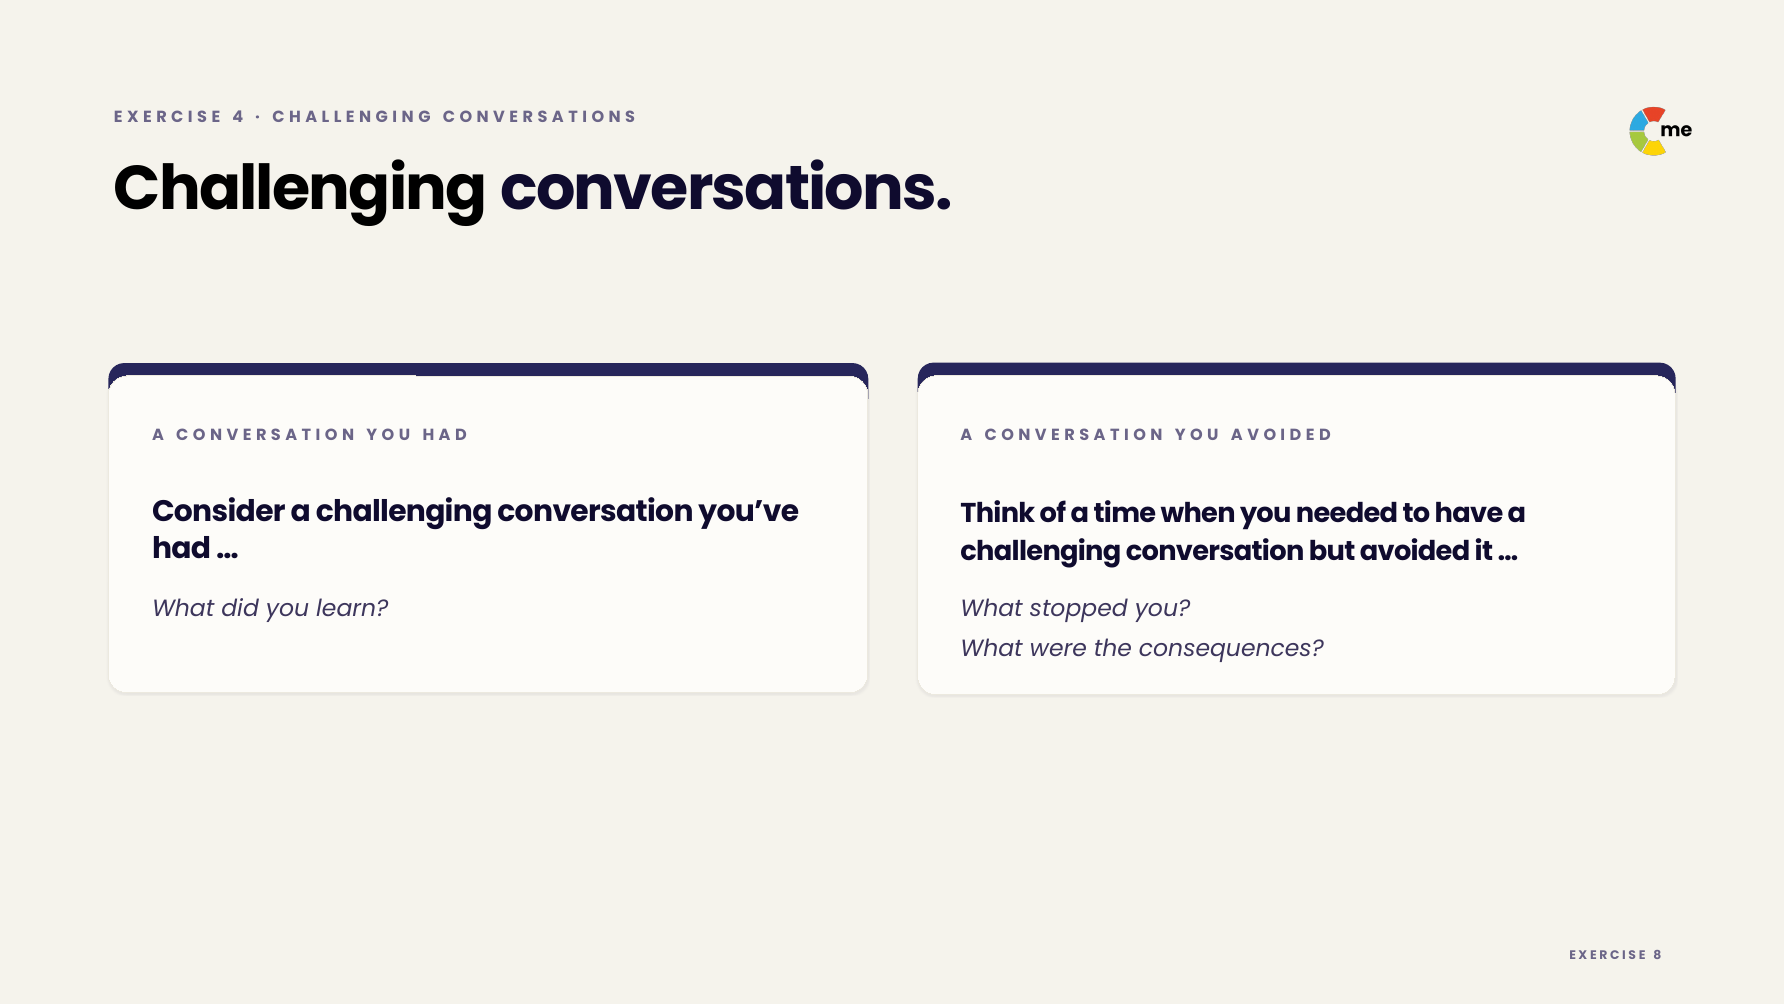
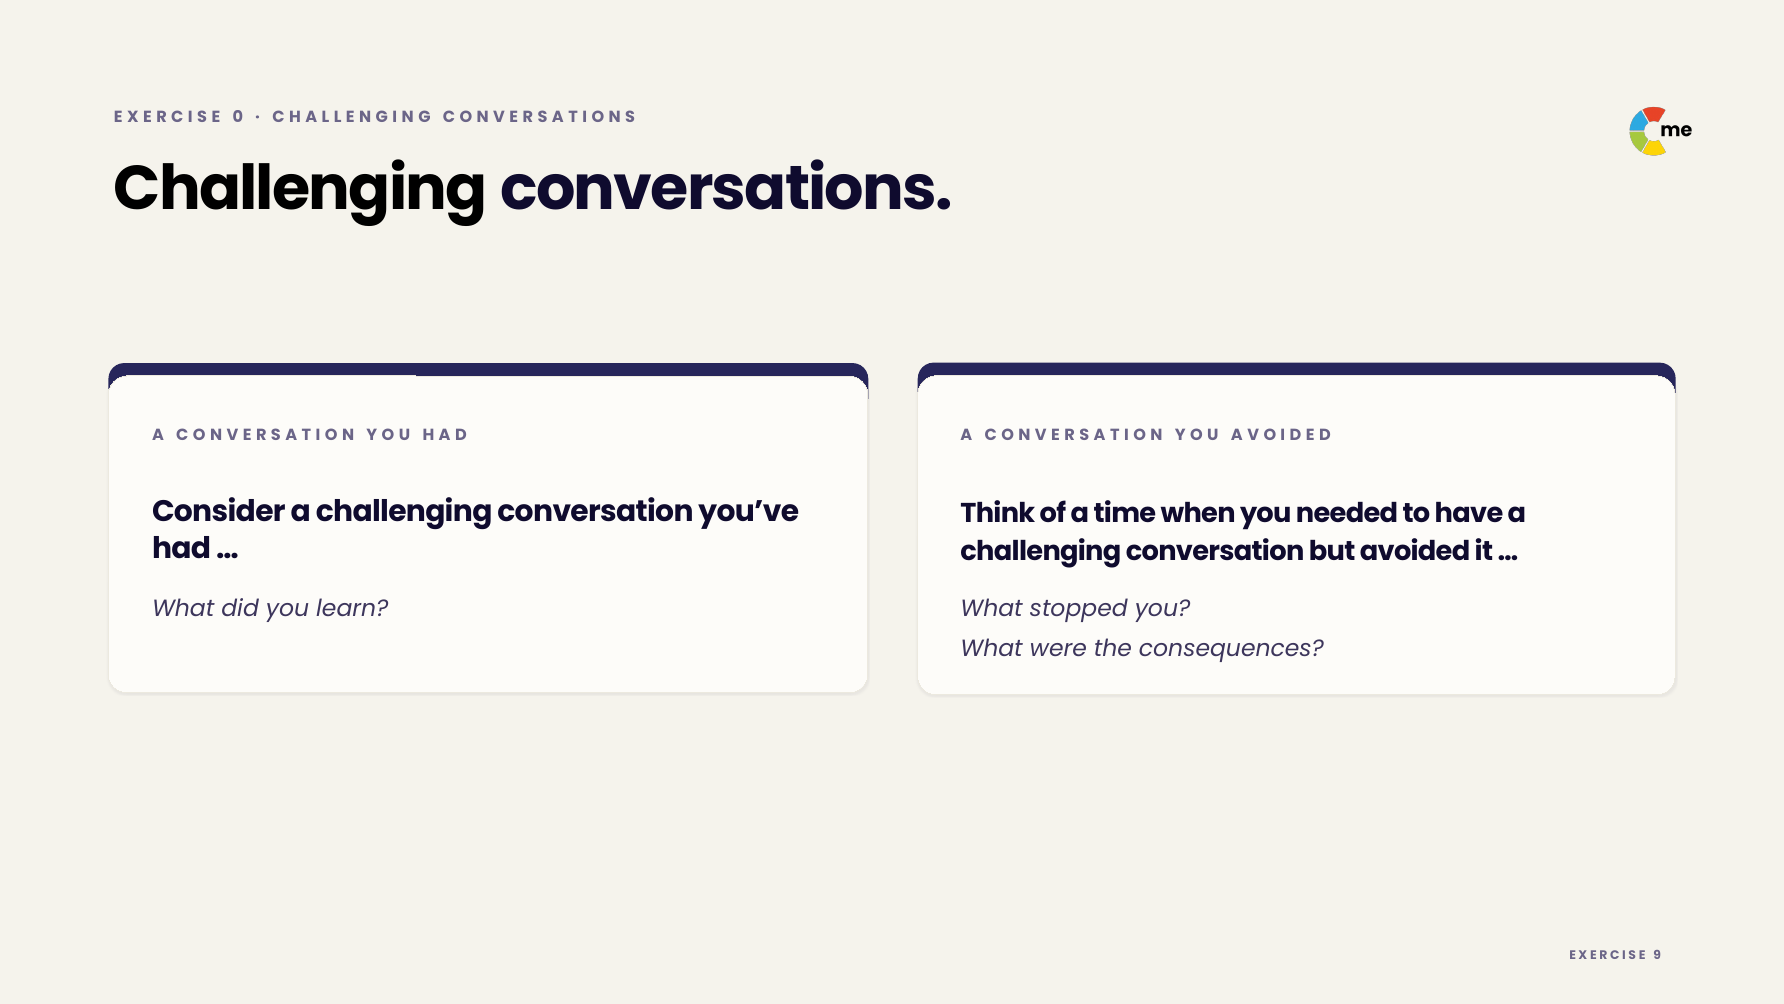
4: 4 -> 0 (238, 117)
8: 8 -> 9 (1657, 955)
